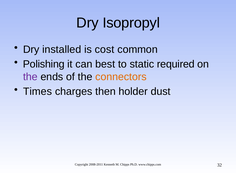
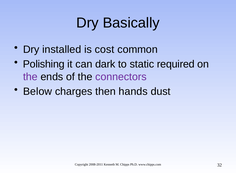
Isopropyl: Isopropyl -> Basically (131, 23)
best: best -> dark (105, 64)
connectors colour: orange -> purple (121, 77)
Times: Times -> Below (38, 91)
holder: holder -> hands (133, 91)
